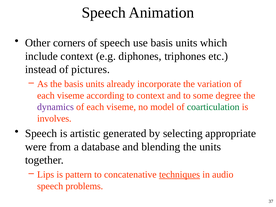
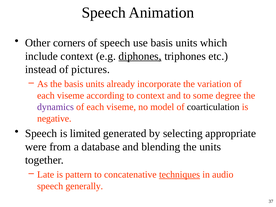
diphones underline: none -> present (140, 56)
coarticulation colour: green -> black (213, 107)
involves: involves -> negative (54, 118)
artistic: artistic -> limited (85, 133)
Lips: Lips -> Late (46, 175)
problems: problems -> generally (84, 186)
